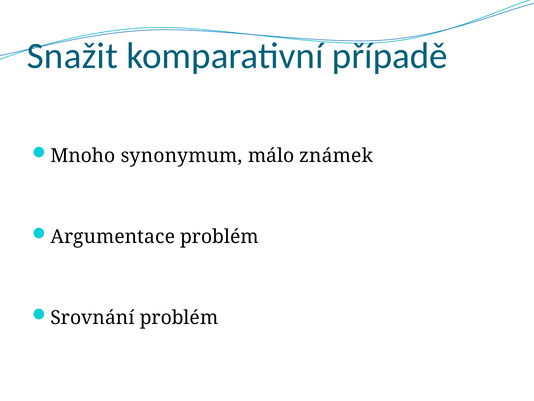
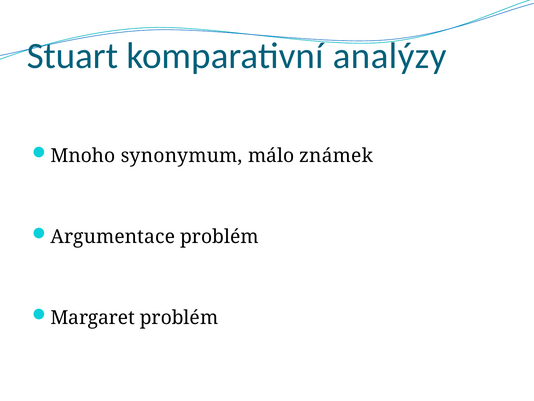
Snažit: Snažit -> Stuart (72, 56)
případě: případě -> analýzy (390, 56)
Srovnání: Srovnání -> Margaret (93, 317)
